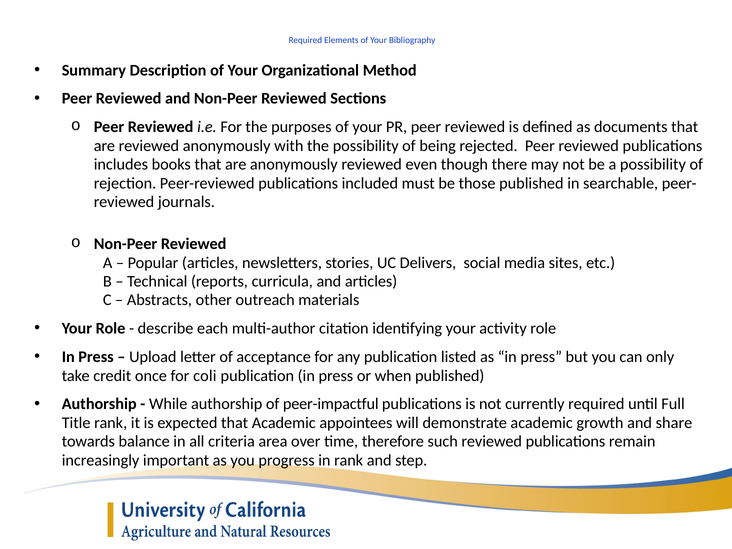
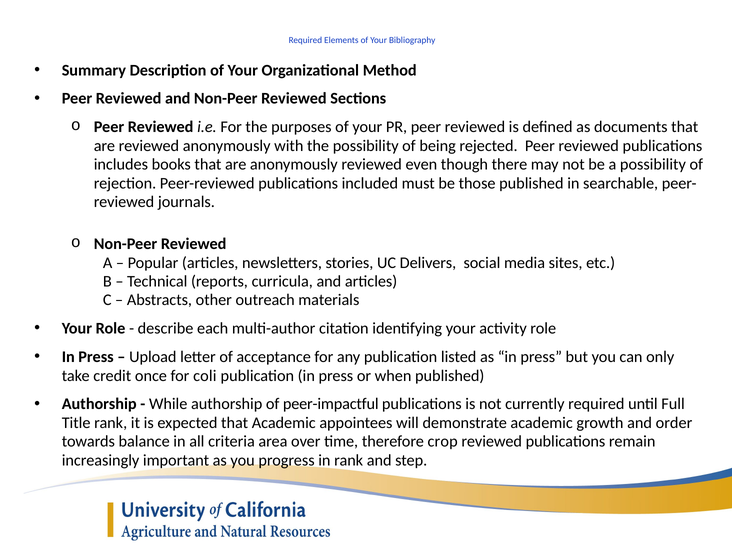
share: share -> order (674, 423)
such: such -> crop (443, 442)
